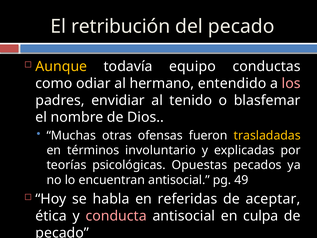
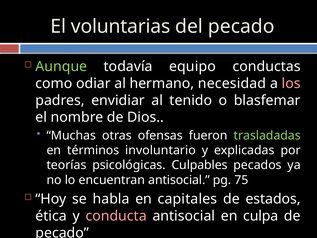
retribución: retribución -> voluntarias (121, 26)
Aunque colour: yellow -> light green (61, 66)
entendido: entendido -> necesidad (232, 83)
trasladadas colour: yellow -> light green (267, 135)
Opuestas: Opuestas -> Culpables (200, 165)
49: 49 -> 75 (241, 180)
referidas: referidas -> capitales (187, 199)
aceptar: aceptar -> estados (273, 199)
